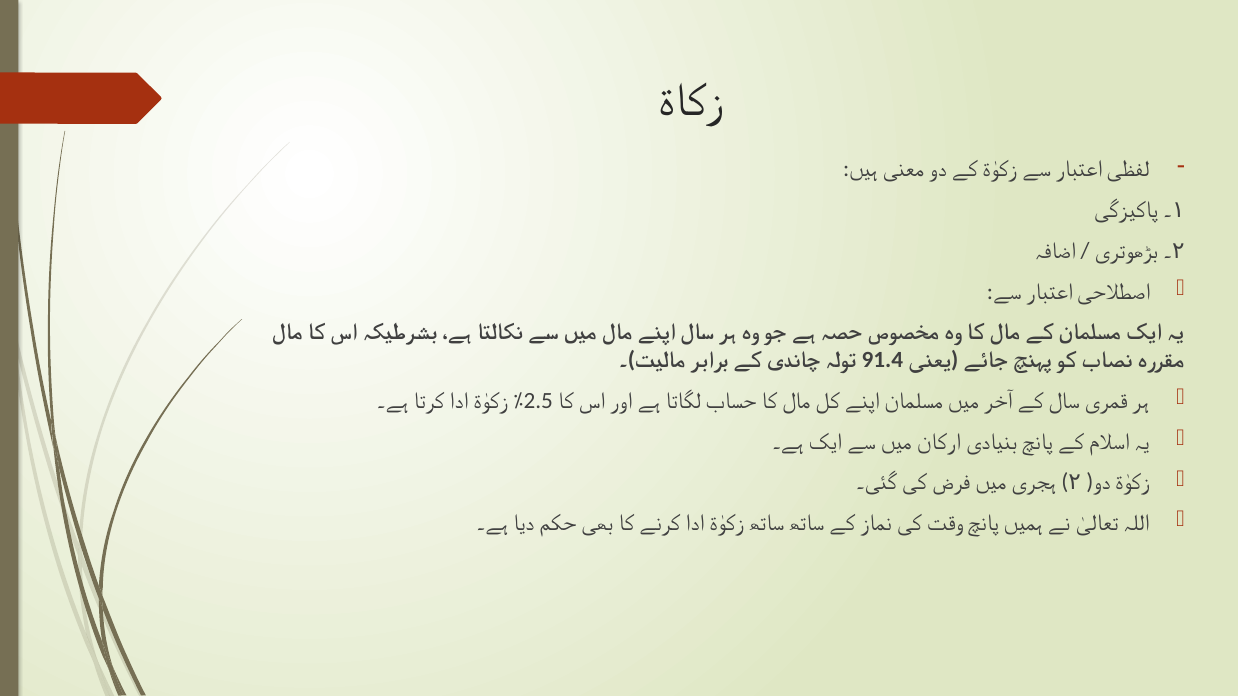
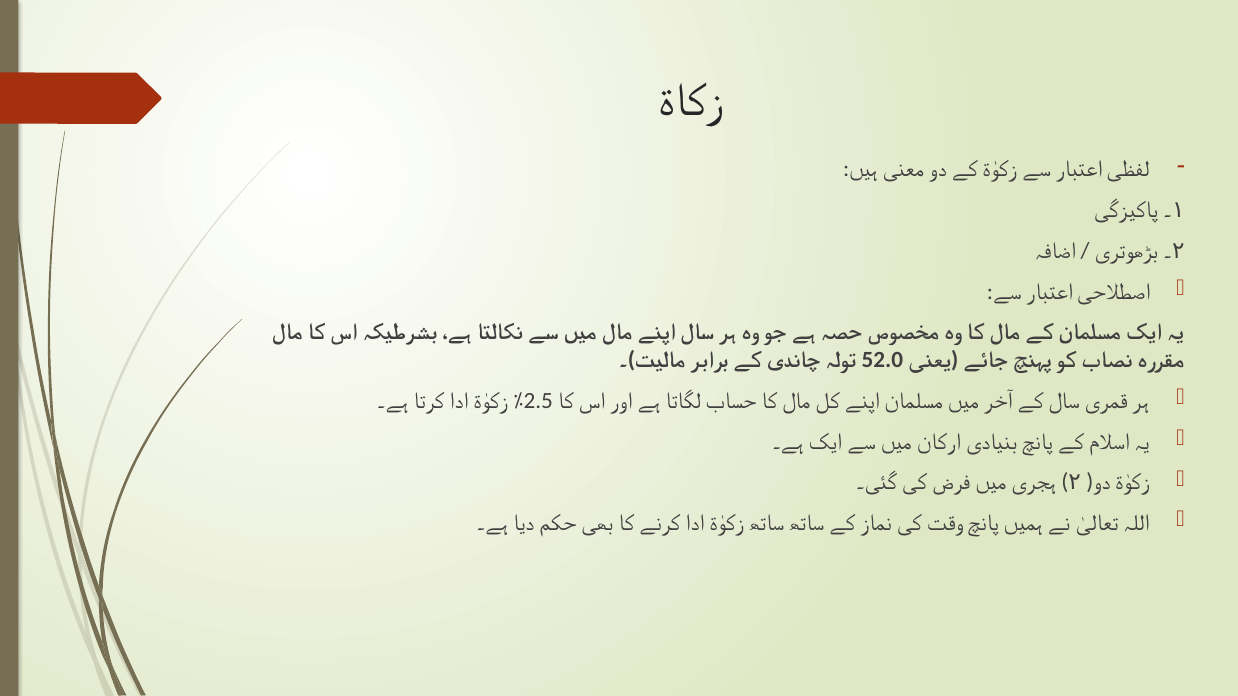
91.4: 91.4 -> 52.0 (882, 360)
